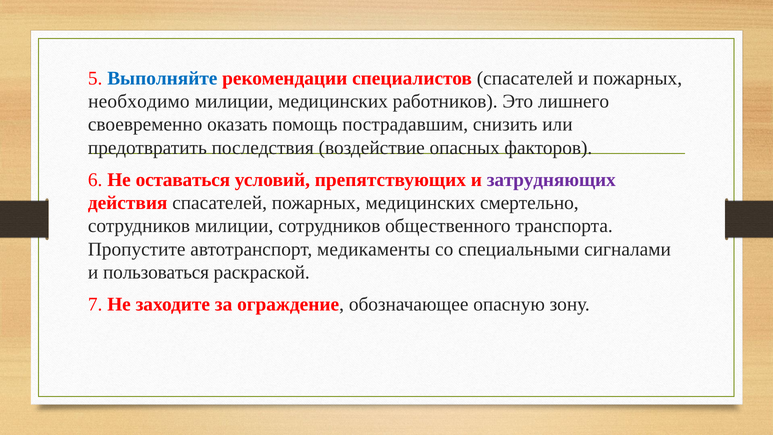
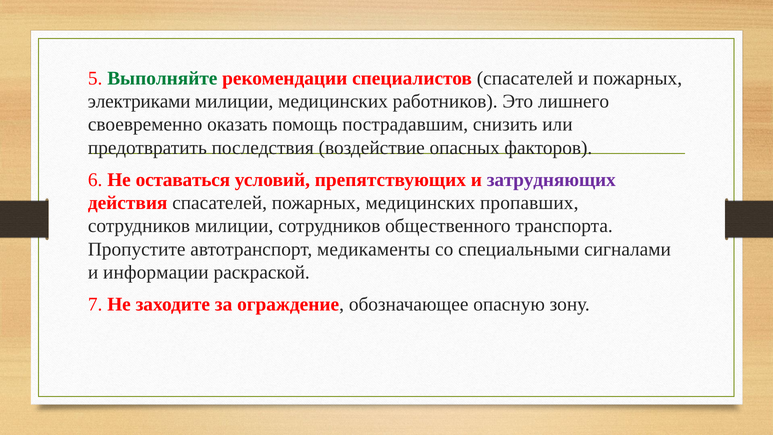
Выполняйте colour: blue -> green (162, 78)
необходимо: необходимо -> электриками (139, 101)
смертельно: смертельно -> пропавших (529, 203)
пользоваться: пользоваться -> информации (156, 272)
